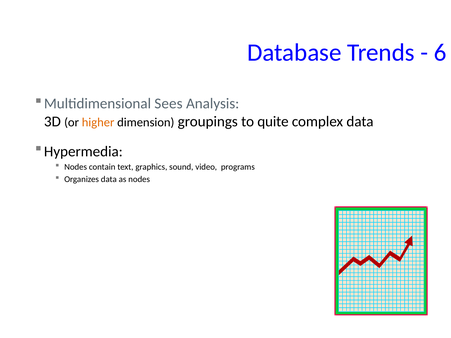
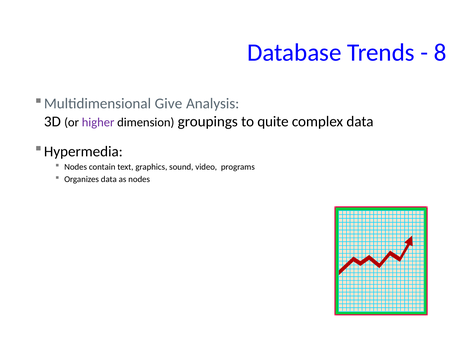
6: 6 -> 8 (440, 52)
Sees: Sees -> Give (168, 104)
higher colour: orange -> purple (98, 123)
